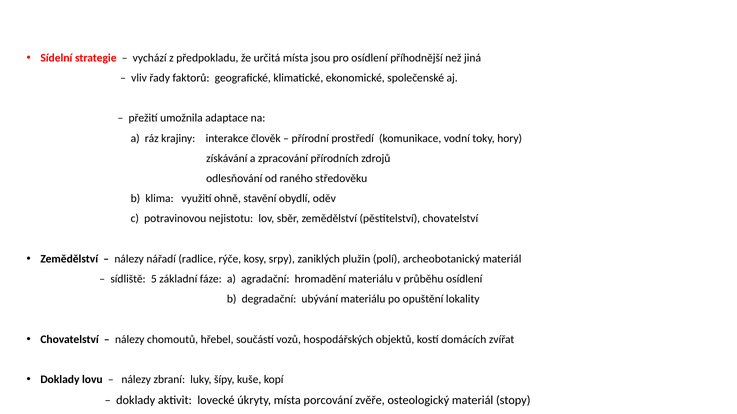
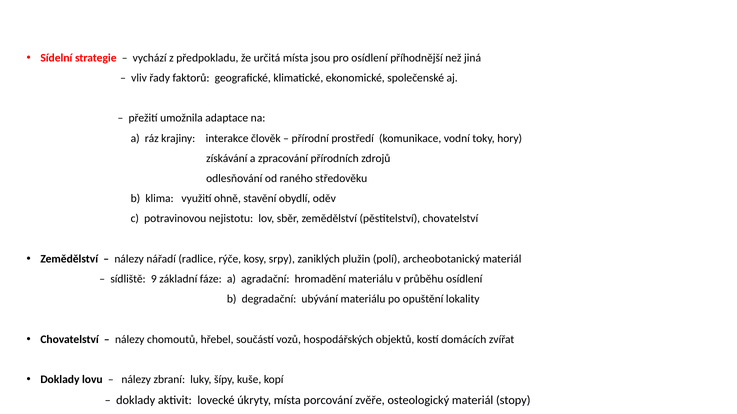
5: 5 -> 9 (154, 279)
